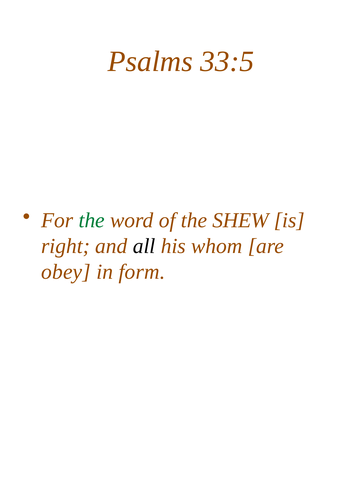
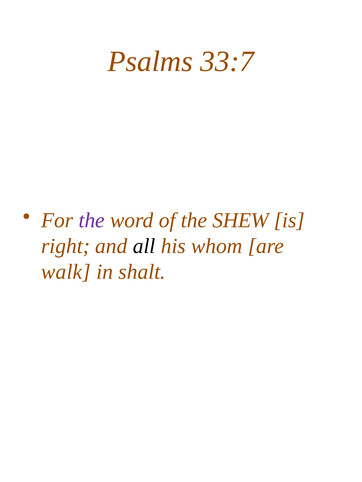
33:5: 33:5 -> 33:7 (227, 62)
the colour: green -> purple (92, 221)
obey: obey -> walk (66, 272)
form: form -> shalt (142, 272)
